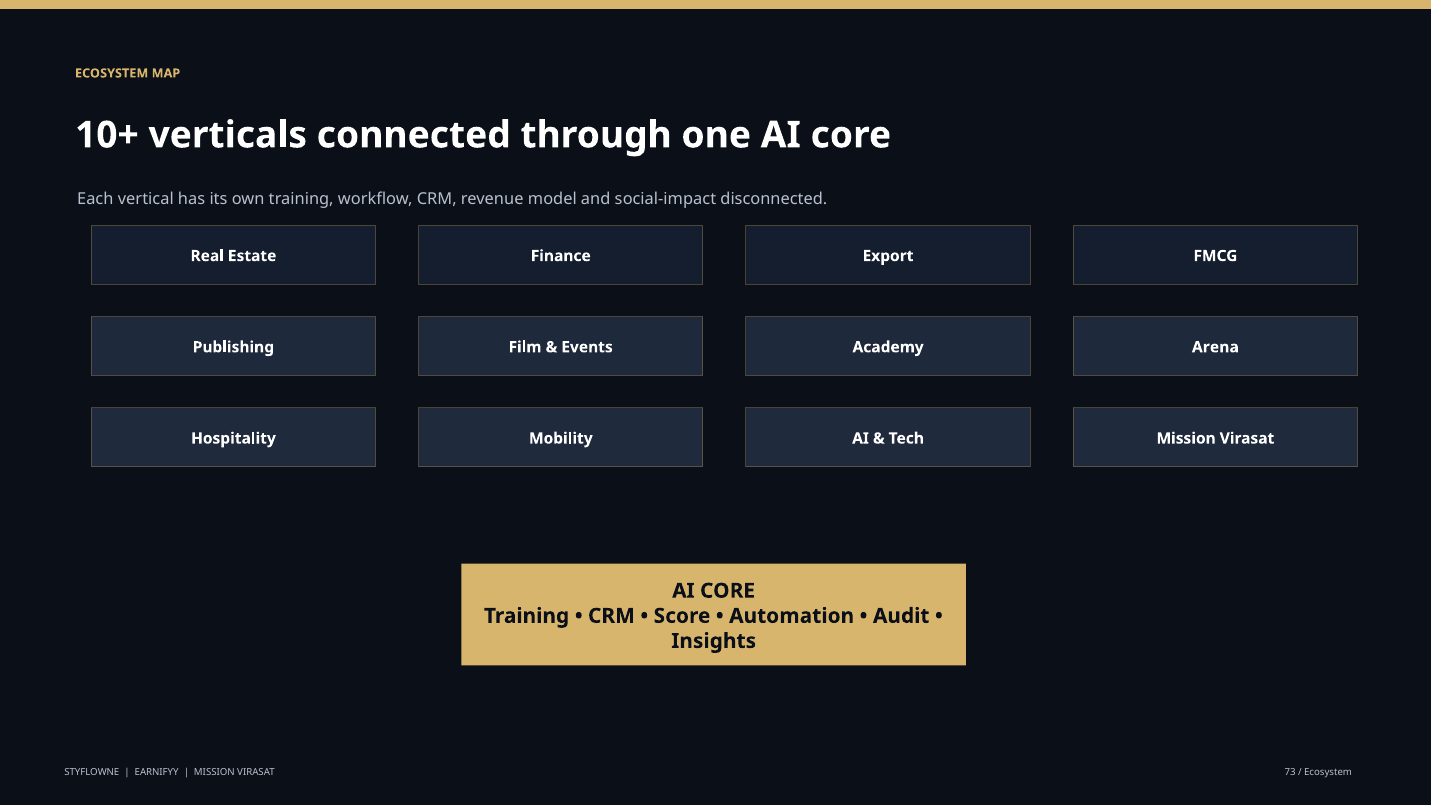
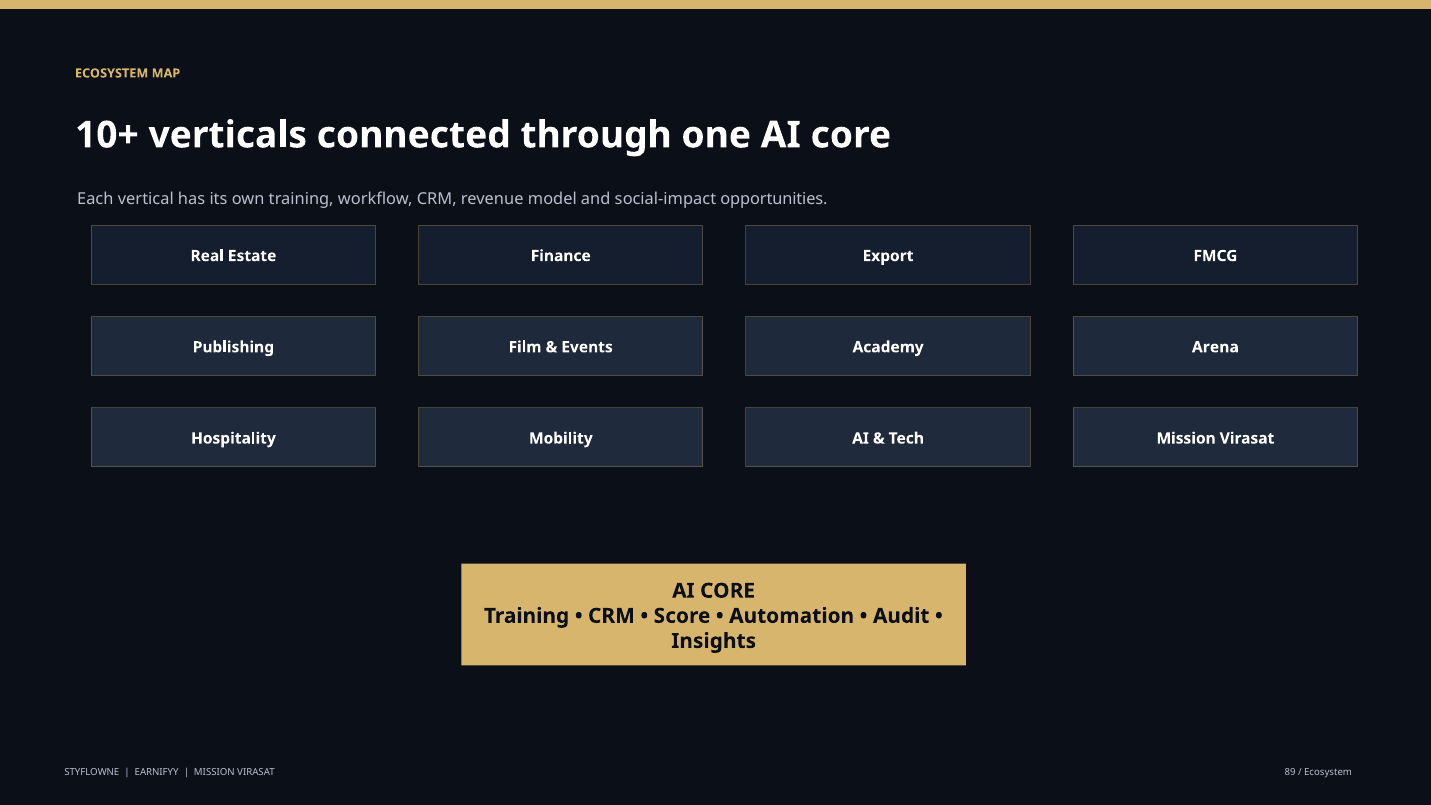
disconnected: disconnected -> opportunities (774, 199)
73: 73 -> 89 (1290, 772)
